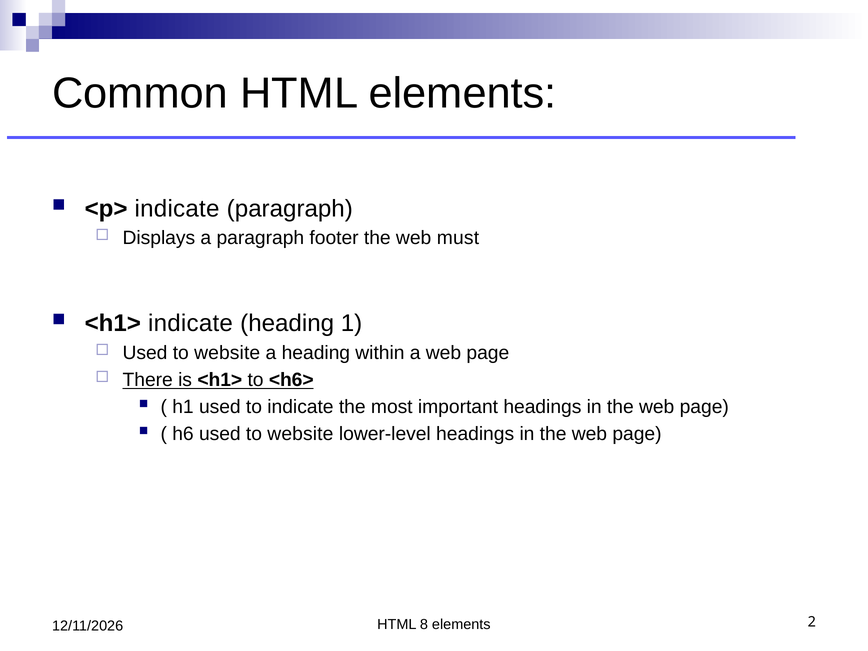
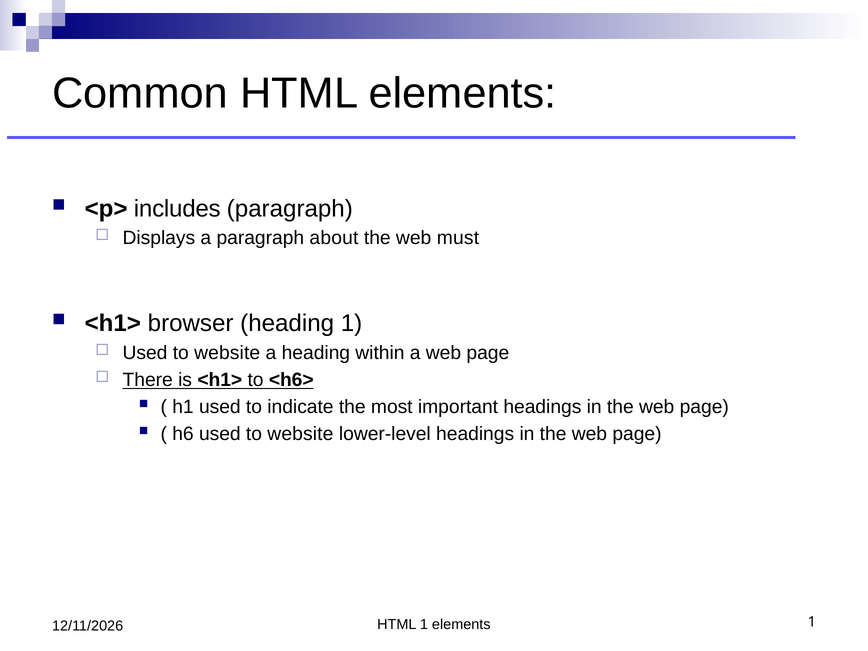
<p> indicate: indicate -> includes (177, 209)
footer: footer -> about (334, 238)
<h1> indicate: indicate -> browser (191, 323)
HTML 8: 8 -> 1 (424, 624)
elements 2: 2 -> 1 (812, 622)
